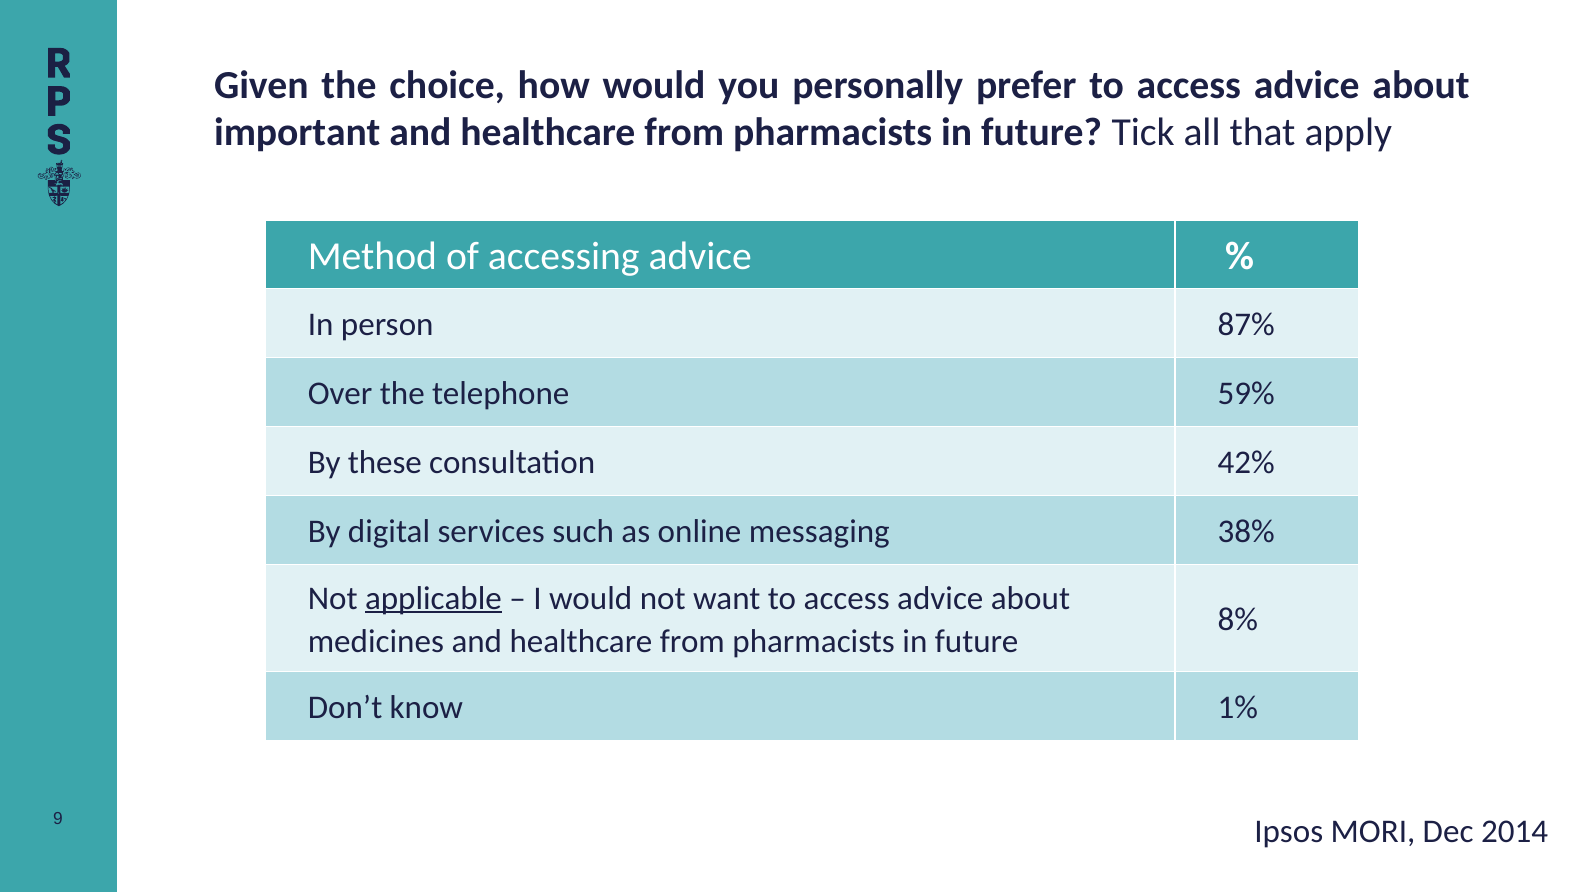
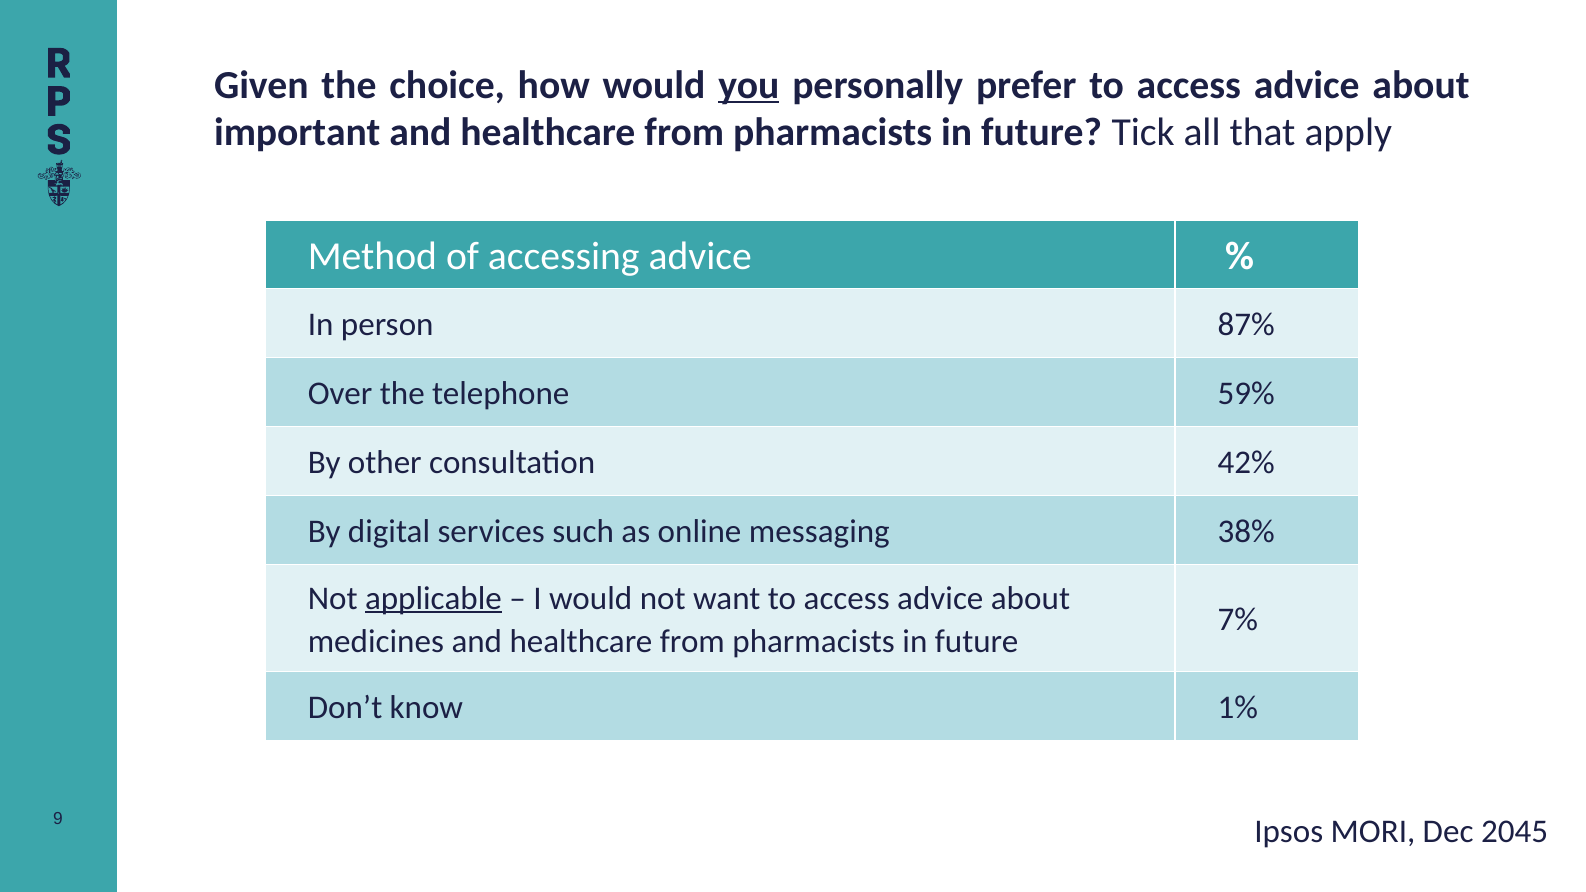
you underline: none -> present (749, 85)
these: these -> other (385, 463)
8%: 8% -> 7% (1238, 620)
2014: 2014 -> 2045 (1515, 832)
